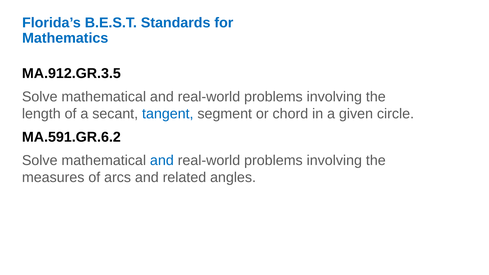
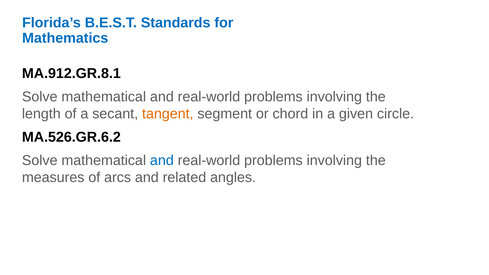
MA.912.GR.3.5: MA.912.GR.3.5 -> MA.912.GR.8.1 (71, 74)
tangent colour: blue -> orange (168, 114)
MA.591.GR.6.2: MA.591.GR.6.2 -> MA.526.GR.6.2 (71, 137)
